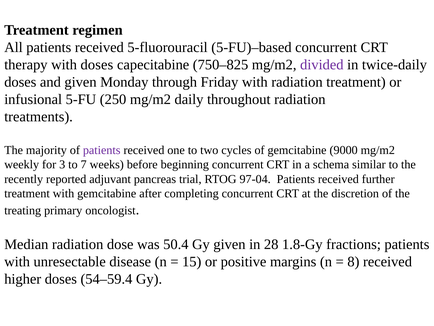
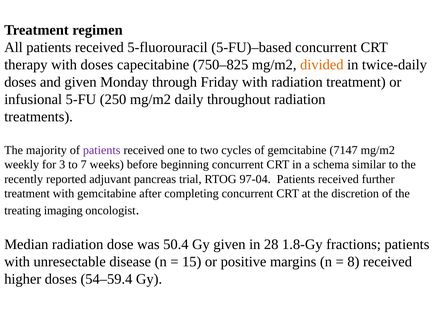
divided colour: purple -> orange (322, 65)
9000: 9000 -> 7147 (344, 150)
primary: primary -> imaging (63, 210)
